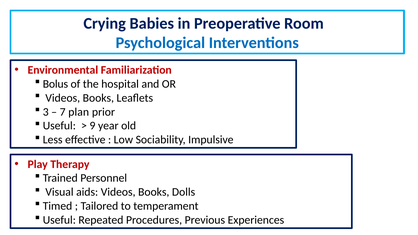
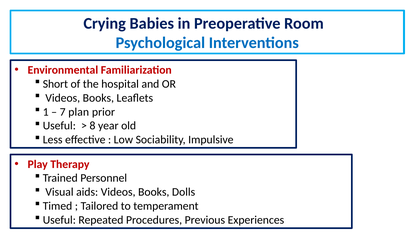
Bolus: Bolus -> Short (55, 84)
3: 3 -> 1 (46, 112)
9: 9 -> 8 (92, 126)
